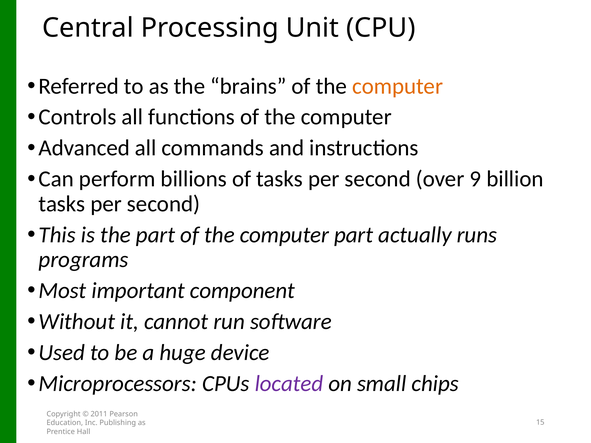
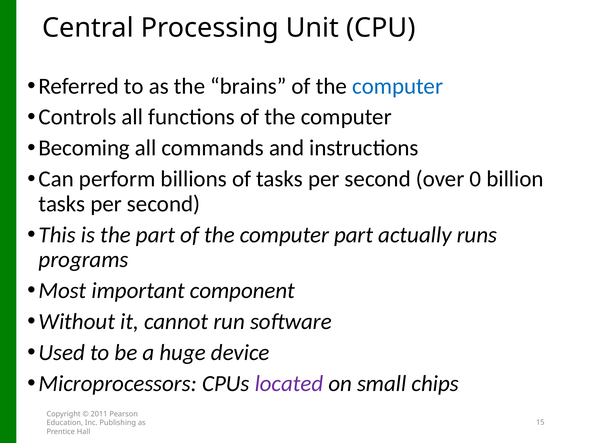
computer colour: orange -> blue (398, 86)
Advanced: Advanced -> Becoming (84, 148)
9: 9 -> 0 (475, 179)
